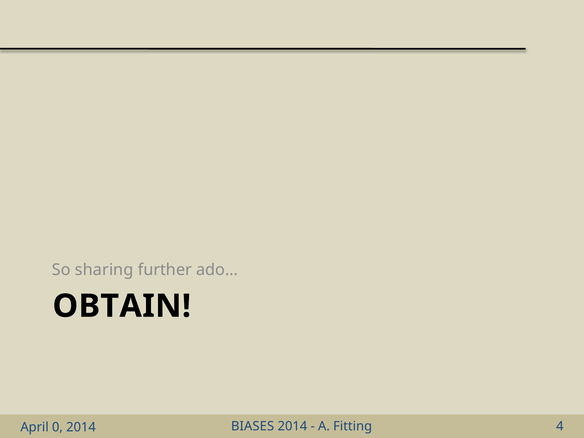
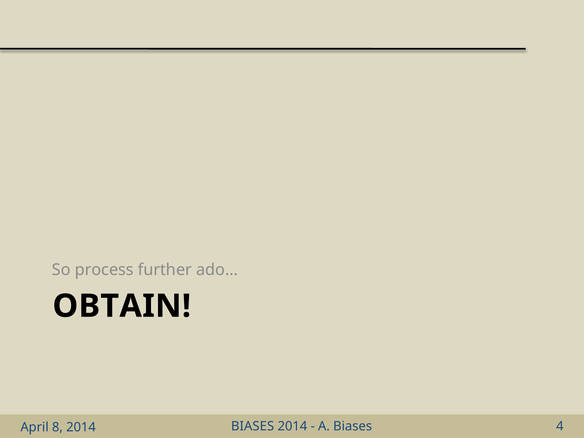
sharing: sharing -> process (104, 270)
A Fitting: Fitting -> Biases (353, 426)
0: 0 -> 8 (57, 427)
